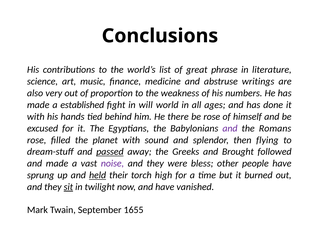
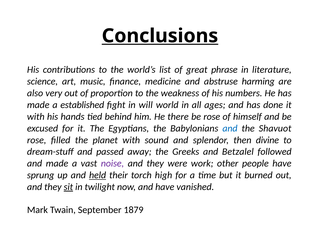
Conclusions underline: none -> present (160, 36)
writings: writings -> harming (258, 81)
and colour: purple -> blue (230, 128)
Romans: Romans -> Shavuot (275, 128)
flying: flying -> divine (267, 140)
passed underline: present -> none (110, 152)
Brought: Brought -> Betzalel (238, 152)
bless: bless -> work (202, 164)
1655: 1655 -> 1879 (134, 210)
